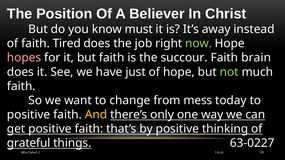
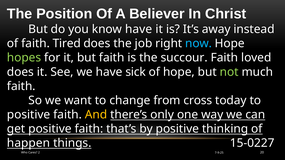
know must: must -> have (139, 29)
now colour: light green -> light blue (199, 44)
hopes colour: pink -> light green (24, 58)
brain: brain -> loved (256, 58)
just: just -> sick (136, 72)
mess: mess -> cross (198, 101)
grateful: grateful -> happen (29, 143)
63-0227: 63-0227 -> 15-0227 (252, 143)
